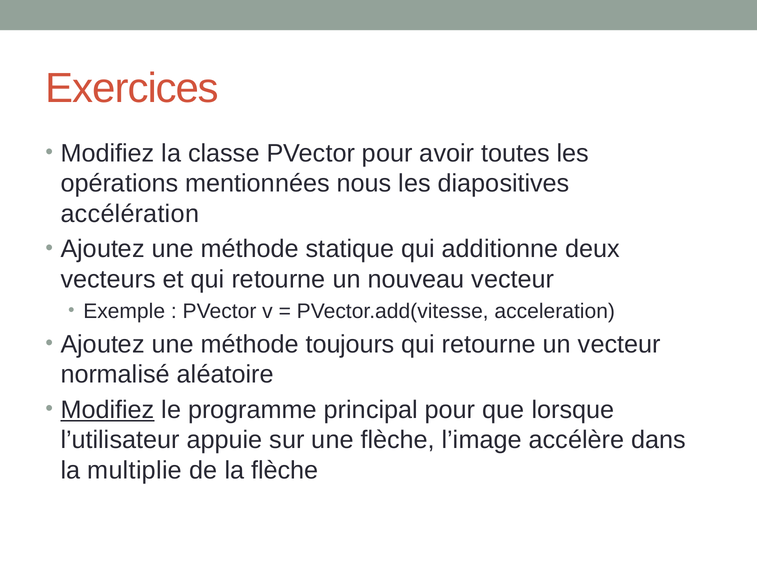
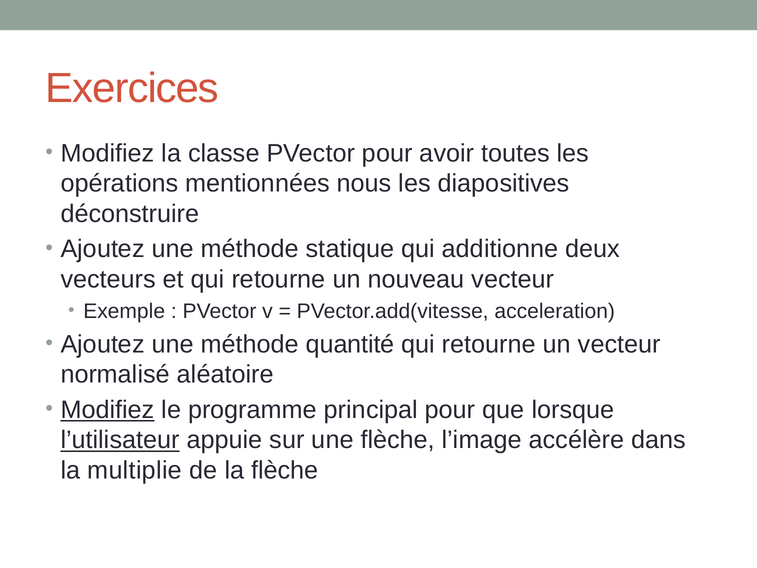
accélération: accélération -> déconstruire (130, 214)
toujours: toujours -> quantité (350, 344)
l’utilisateur underline: none -> present (120, 440)
